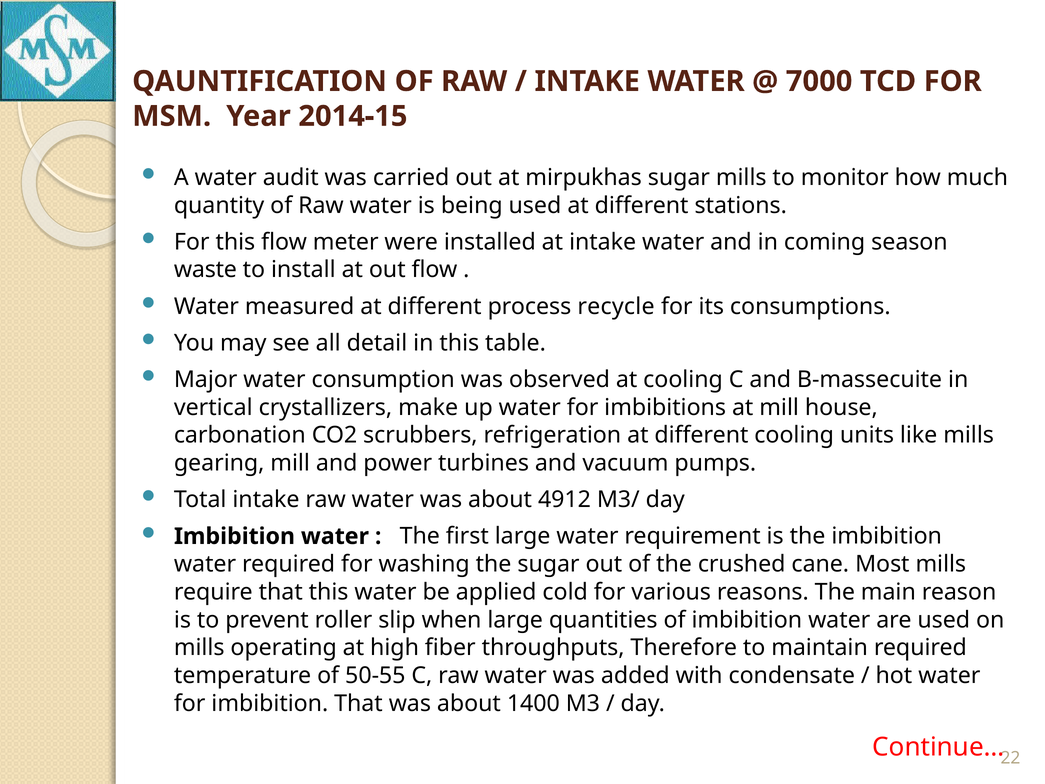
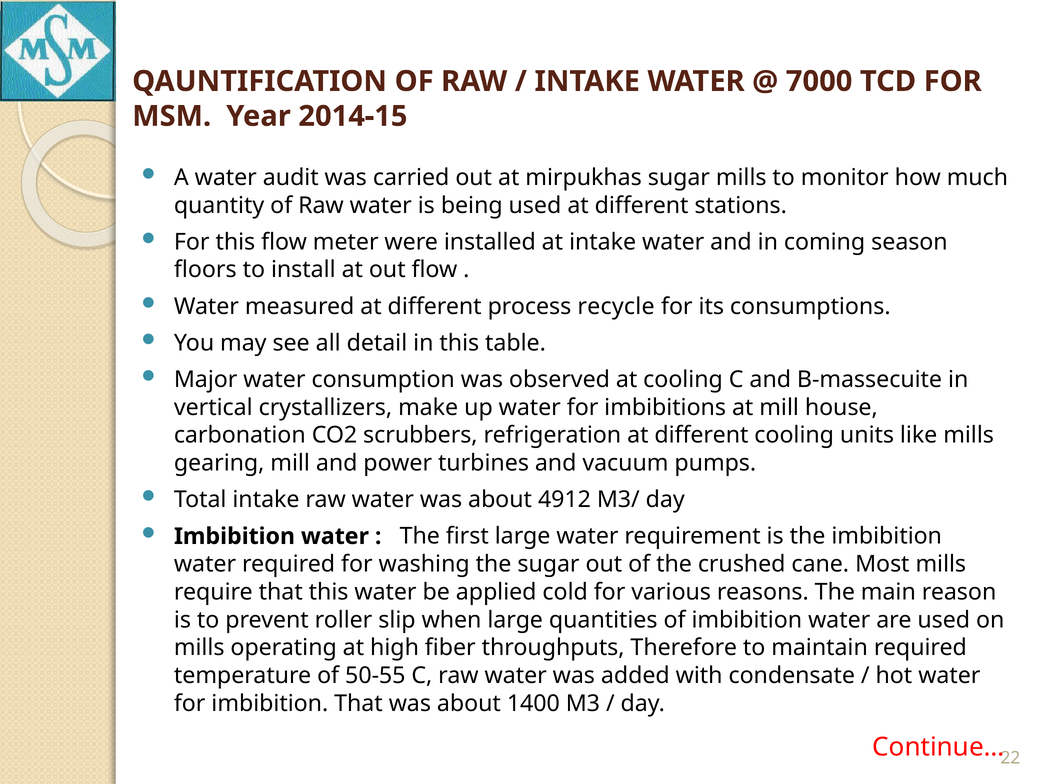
waste: waste -> floors (205, 270)
